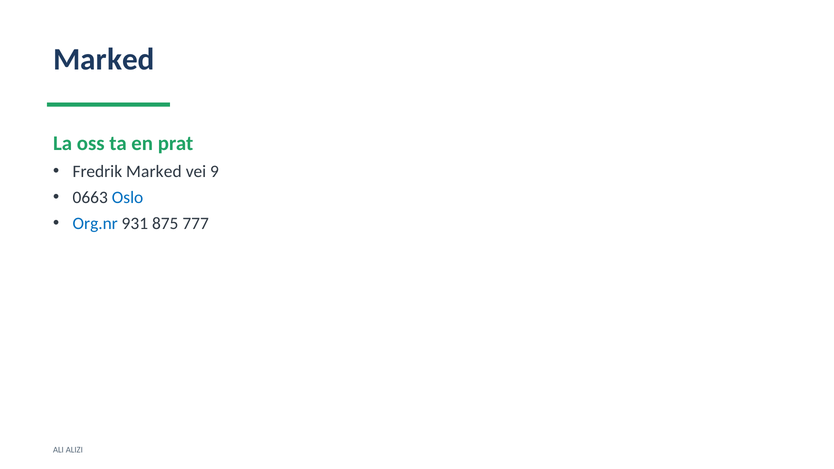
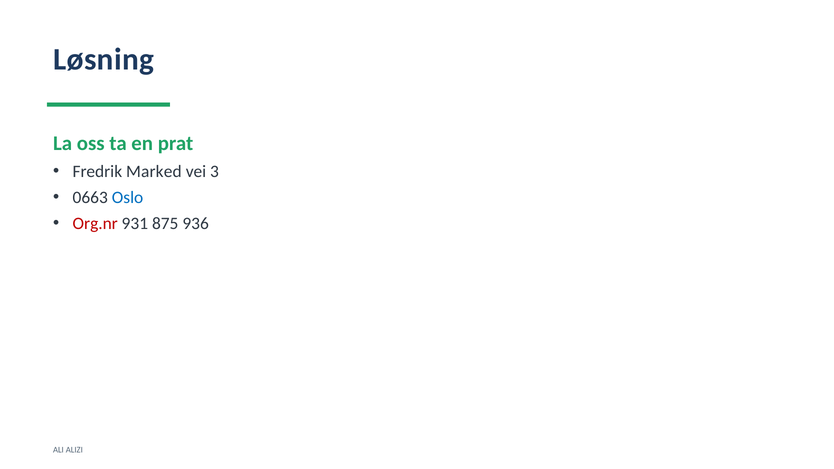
Marked: Marked -> Løsning (104, 60)
9: 9 -> 3 (214, 171)
Org.nr colour: blue -> red (95, 224)
777: 777 -> 936 (196, 224)
